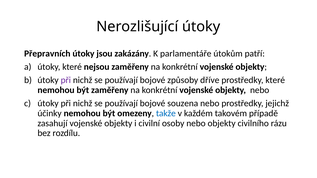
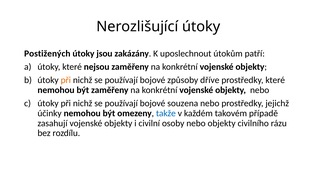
Přepravních: Přepravních -> Postižených (47, 54)
parlamentáře: parlamentáře -> uposlechnout (186, 54)
při colour: purple -> orange (66, 80)
